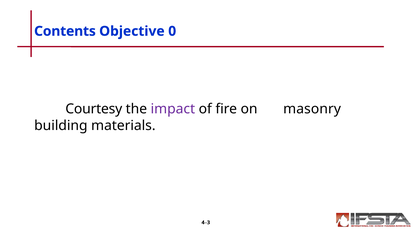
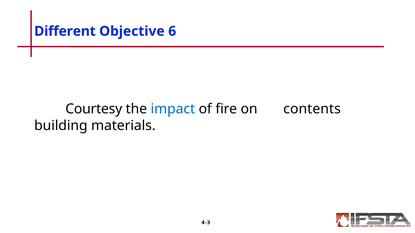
Contents: Contents -> Different (65, 31)
0: 0 -> 6 (172, 31)
impact colour: purple -> blue (173, 109)
masonry: masonry -> contents (312, 109)
